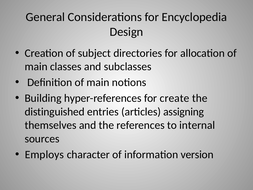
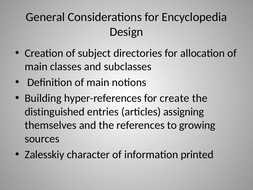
internal: internal -> growing (197, 125)
Employs: Employs -> Zalesskiy (45, 154)
version: version -> printed (197, 154)
